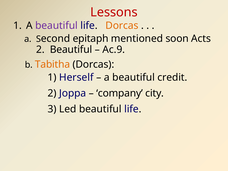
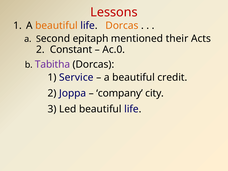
beautiful colour: purple -> orange (56, 26)
soon: soon -> their (177, 39)
2 Beautiful: Beautiful -> Constant (71, 49)
Ac.9: Ac.9 -> Ac.0 (114, 49)
Tabitha colour: orange -> purple (52, 64)
Herself: Herself -> Service (76, 77)
